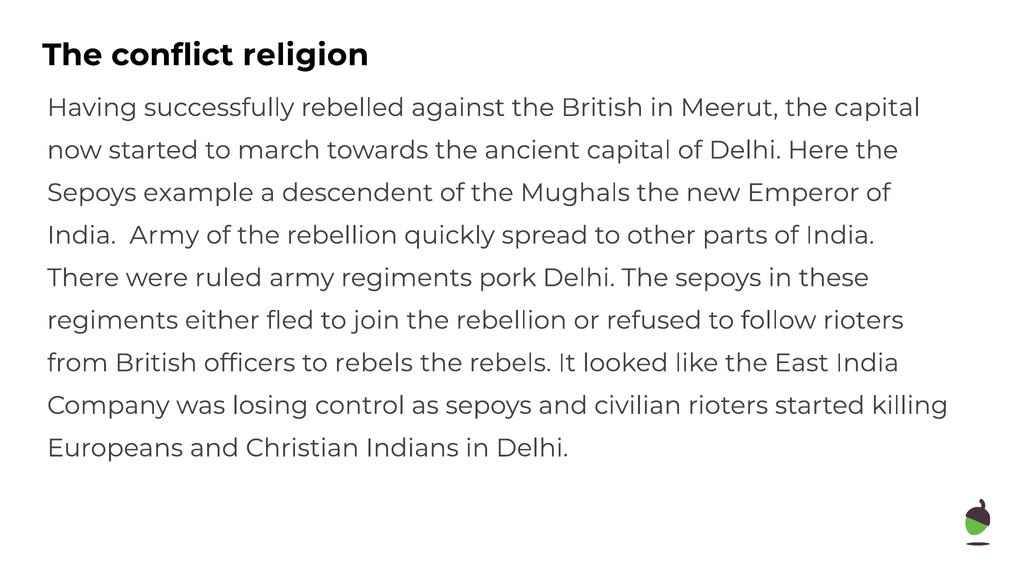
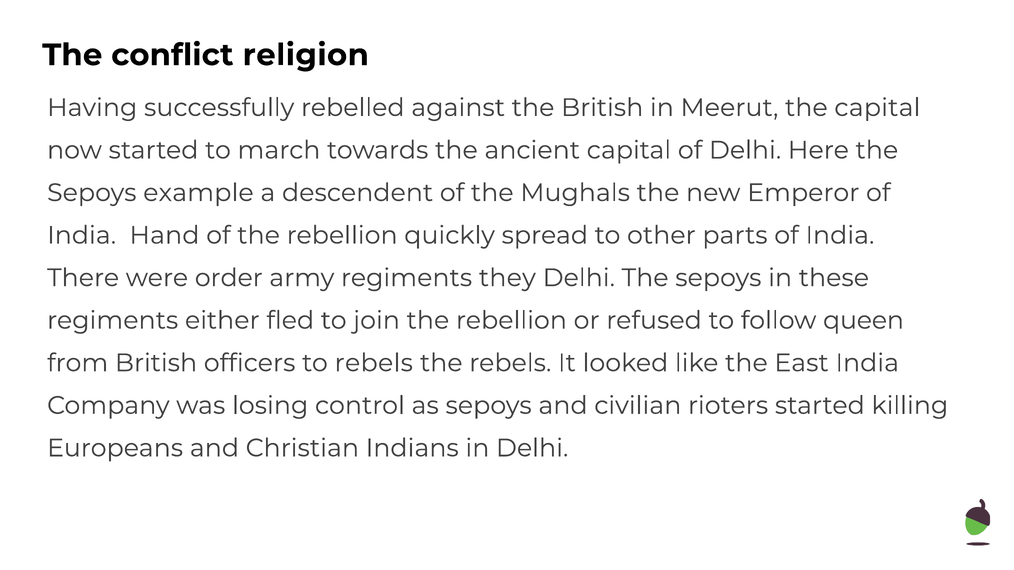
India Army: Army -> Hand (164, 235)
ruled: ruled -> order (229, 278)
pork: pork -> they (507, 278)
follow rioters: rioters -> queen (864, 321)
